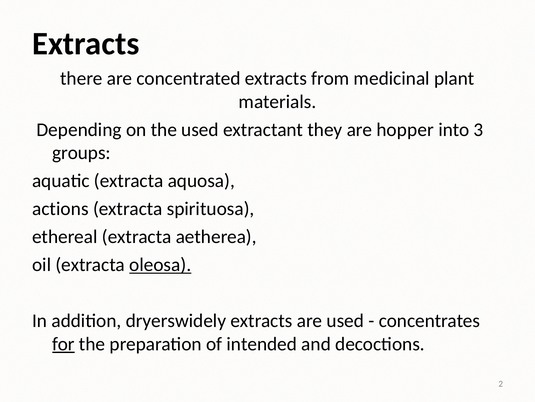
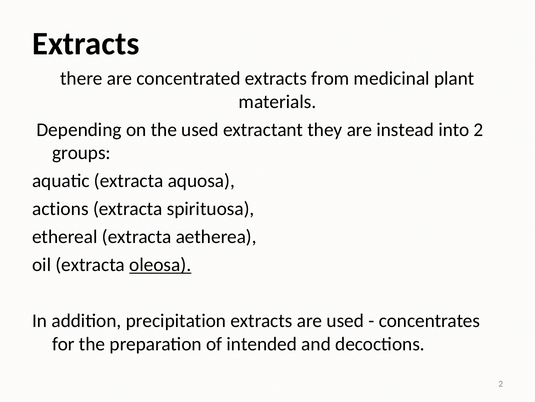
hopper: hopper -> instead (405, 129)
into 3: 3 -> 2 (479, 129)
dryerswidely: dryerswidely -> precipitation (176, 320)
for underline: present -> none (63, 343)
